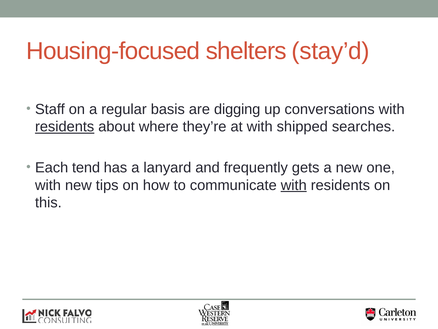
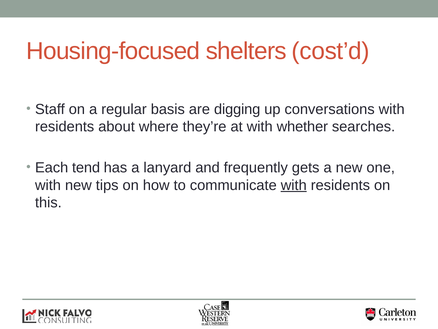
stay’d: stay’d -> cost’d (331, 51)
residents underline: present -> none (65, 127)
shipped: shipped -> whether (302, 127)
